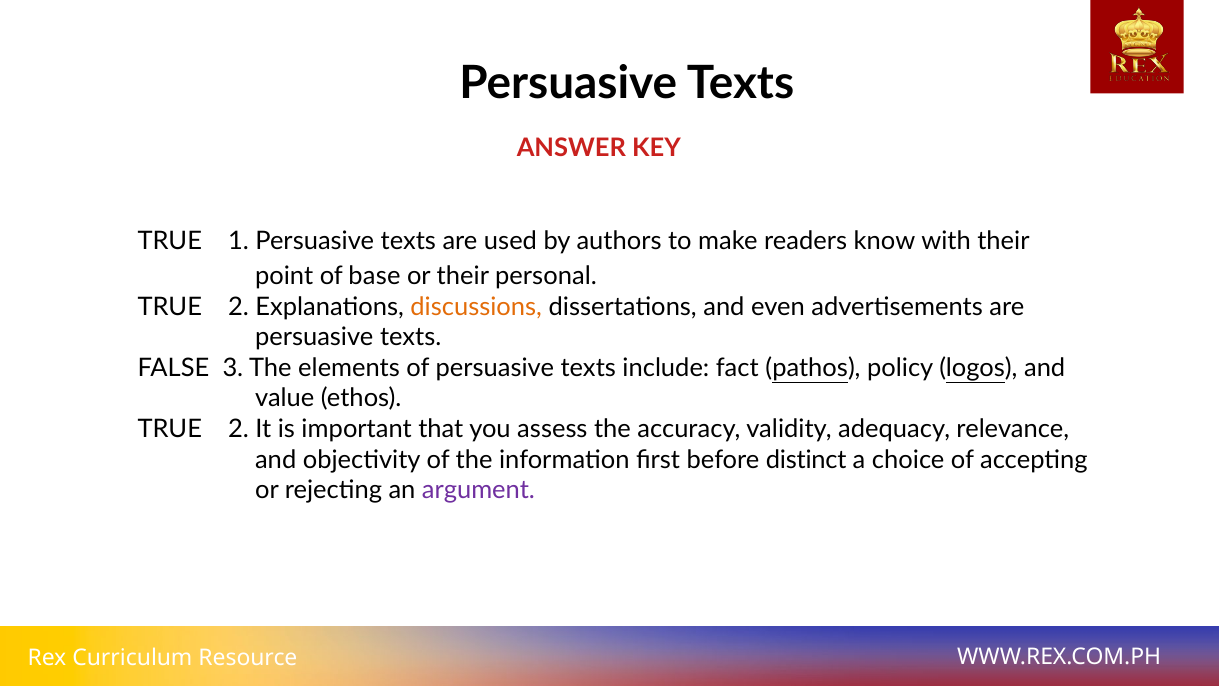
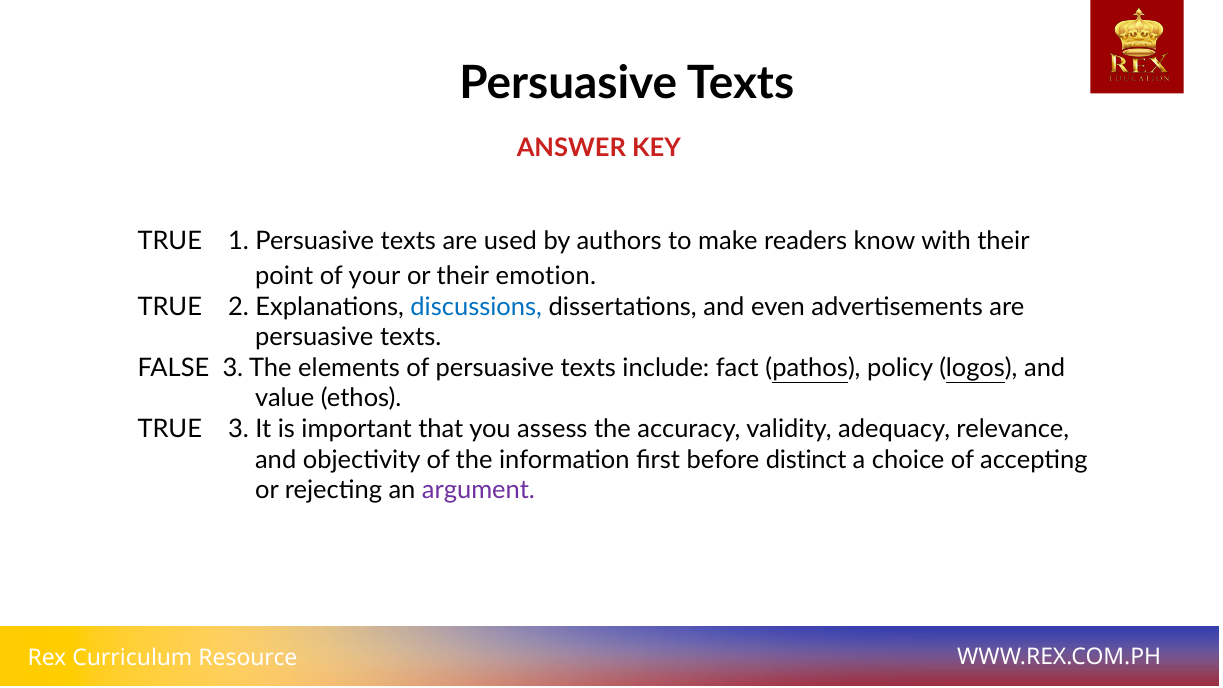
base: base -> your (375, 276)
personal: personal -> emotion (546, 276)
discussions colour: orange -> blue (476, 307)
2: 2 -> 3 (238, 429)
